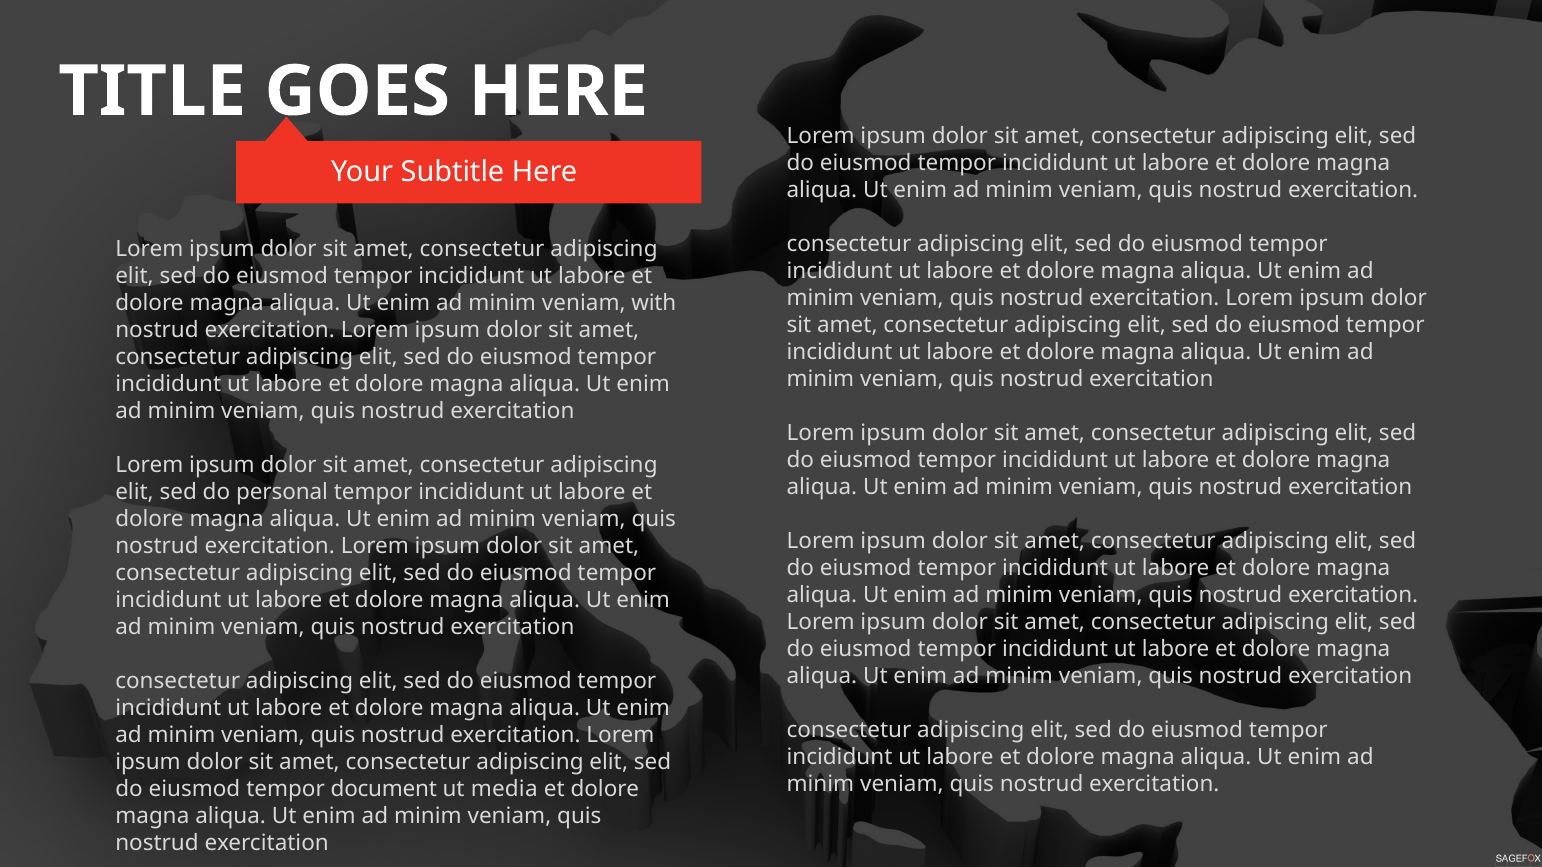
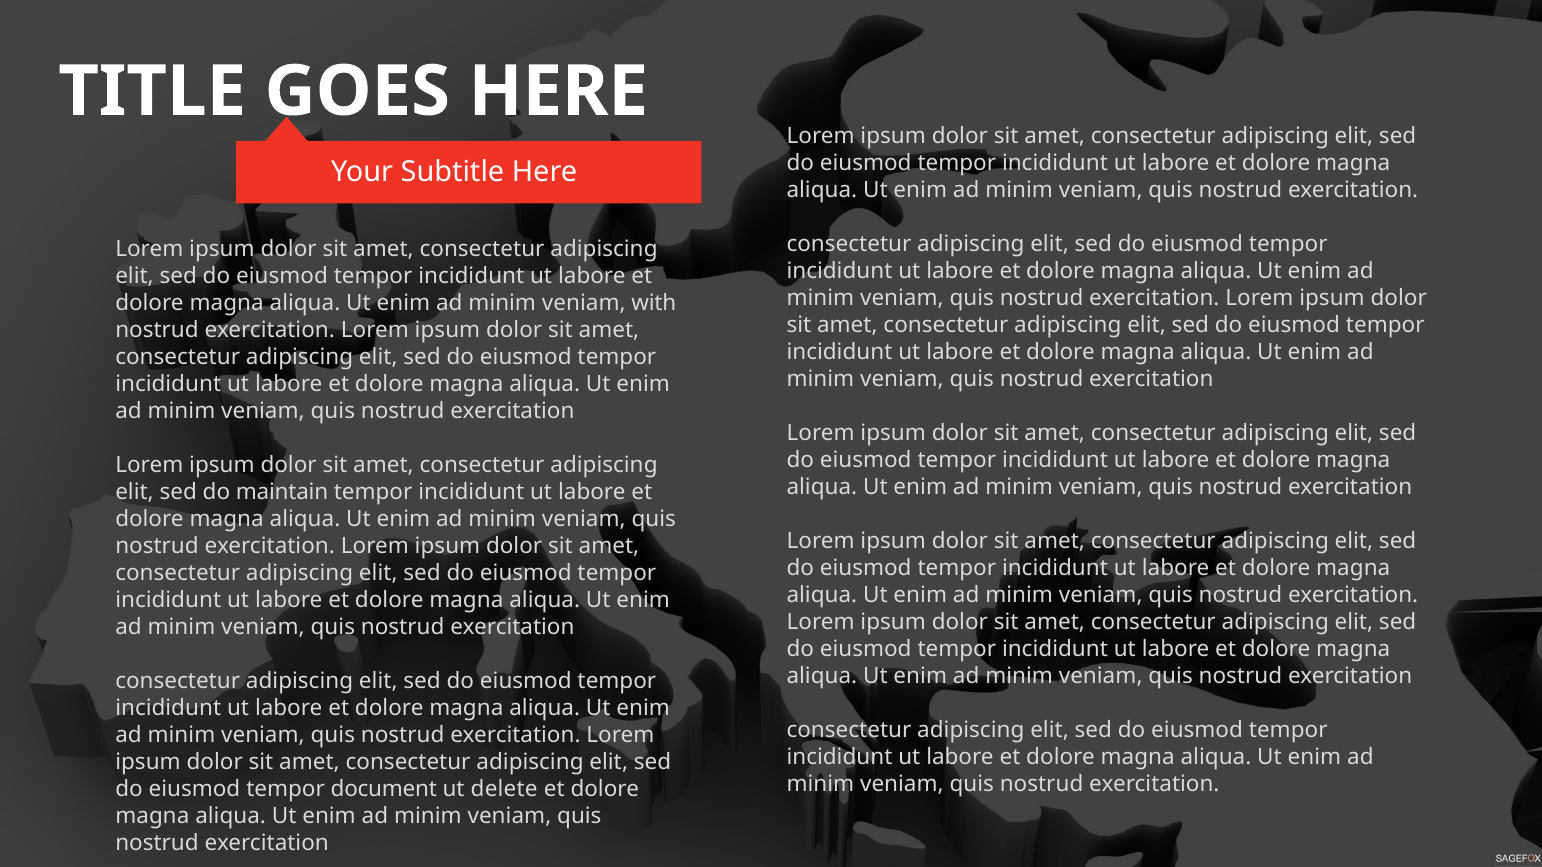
personal: personal -> maintain (282, 493)
media: media -> delete (504, 790)
